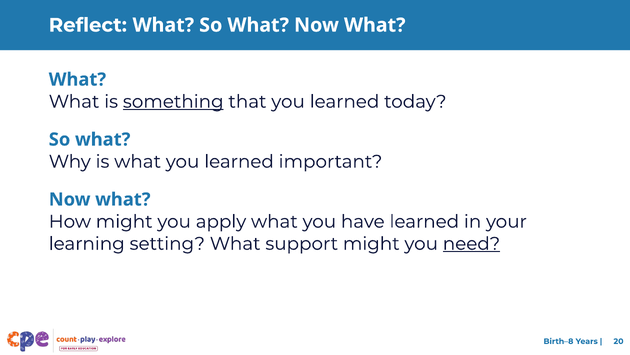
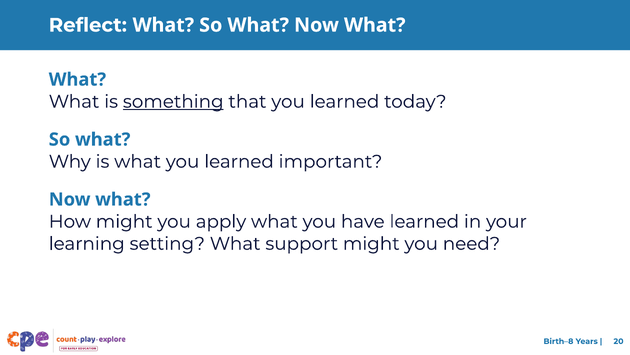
need underline: present -> none (471, 243)
